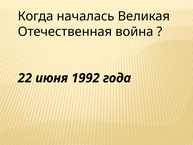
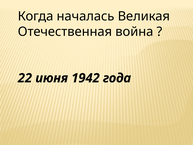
1992: 1992 -> 1942 (86, 78)
